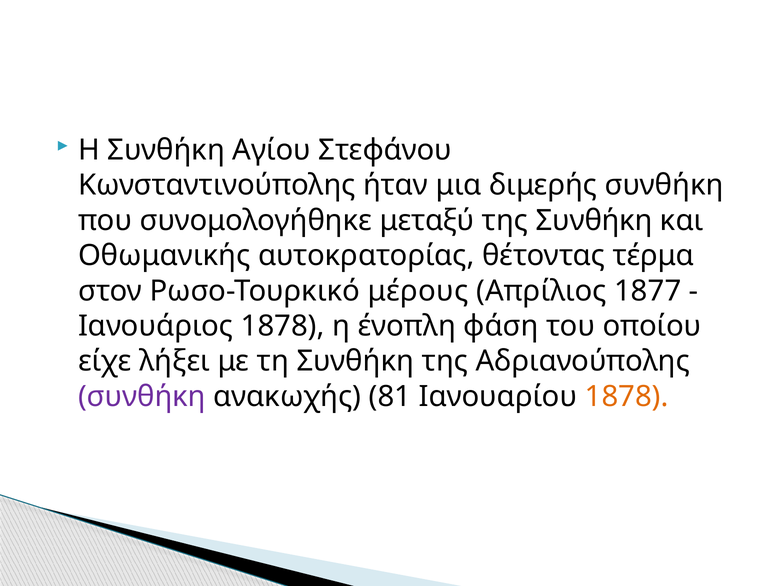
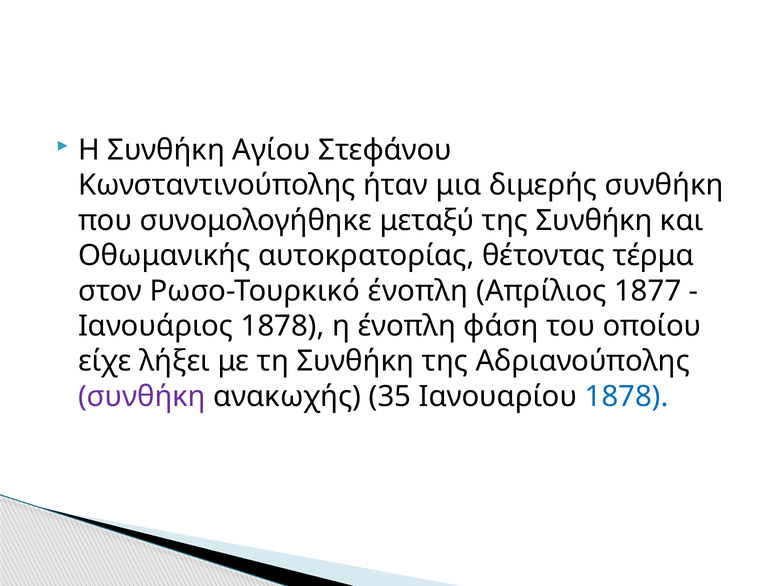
Ρωσο-Τουρκικό μέρους: μέρους -> ένοπλη (418, 291)
81: 81 -> 35 (390, 397)
1878 colour: orange -> blue (627, 397)
